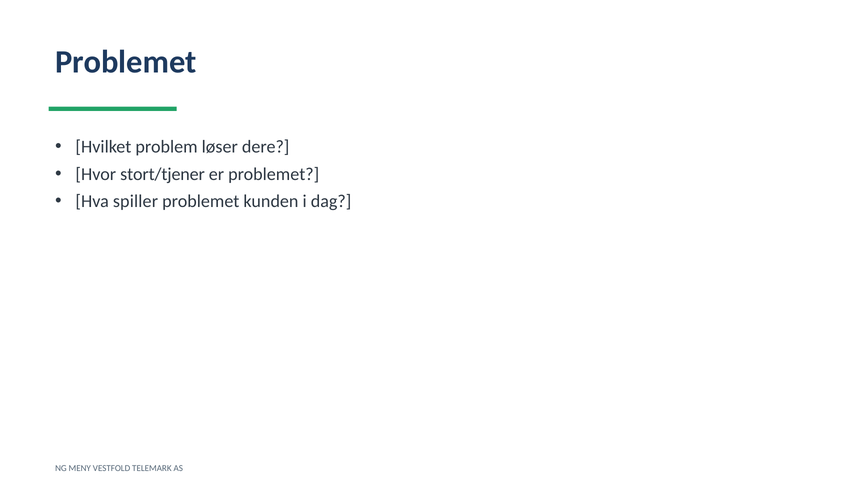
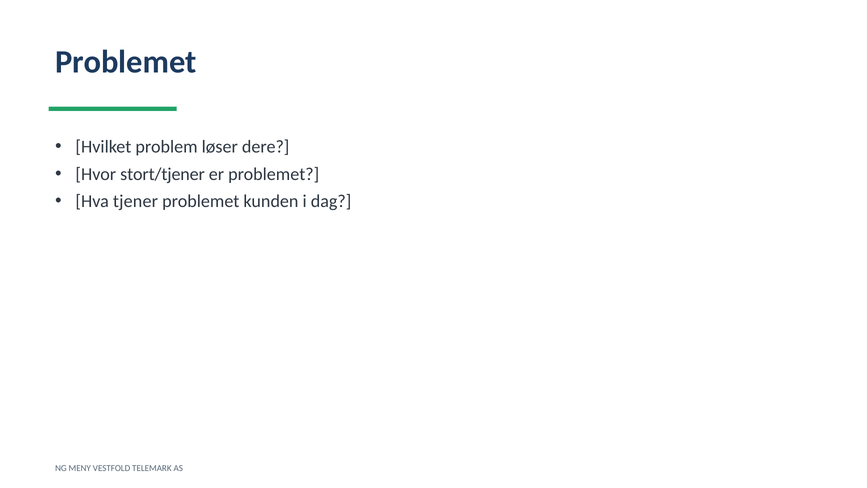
spiller: spiller -> tjener (135, 201)
